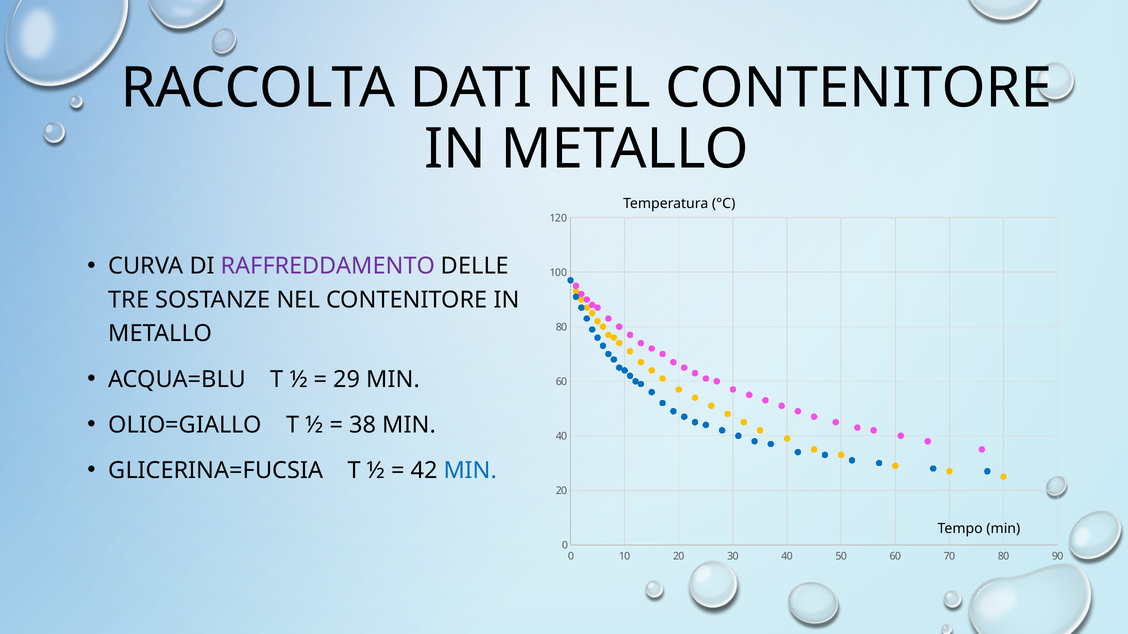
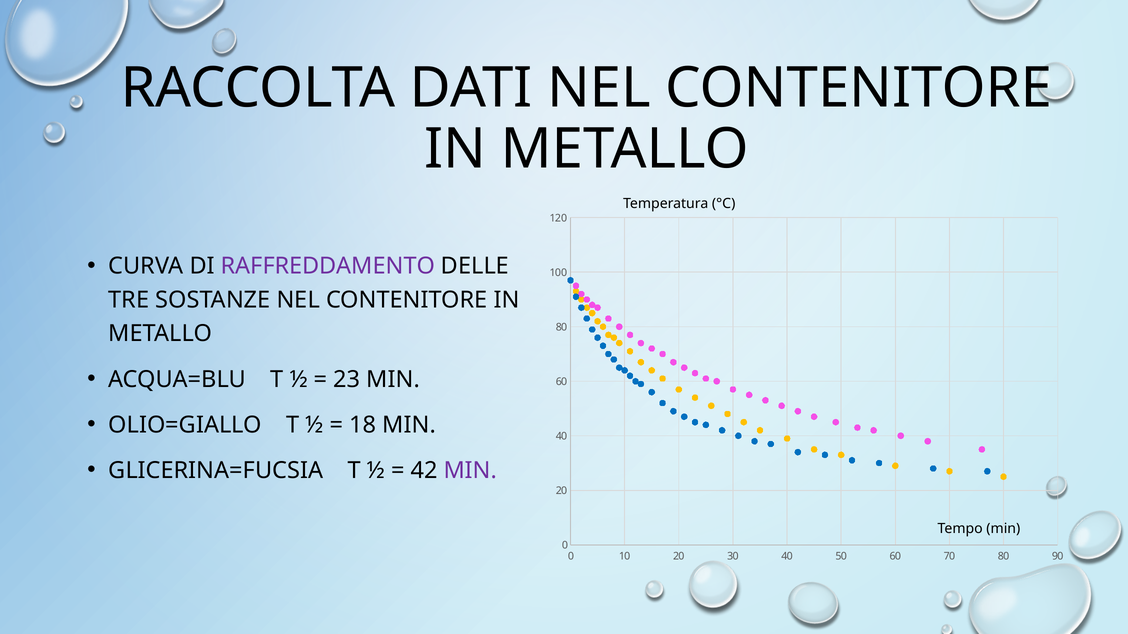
29: 29 -> 23 (347, 380)
38: 38 -> 18 (363, 425)
MIN colour: blue -> purple (470, 471)
